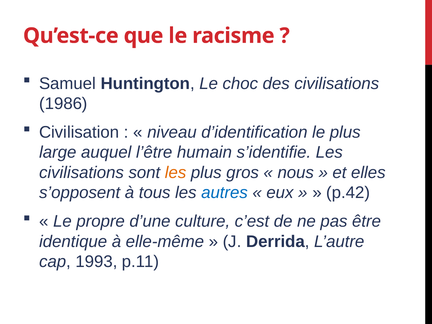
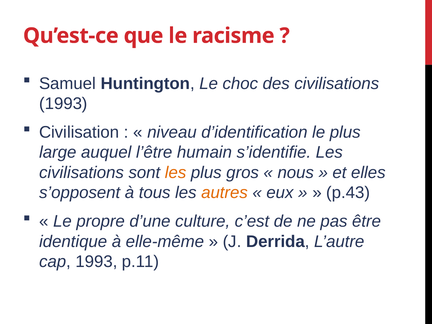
1986: 1986 -> 1993 (63, 104)
autres colour: blue -> orange (224, 193)
p.42: p.42 -> p.43 (348, 193)
